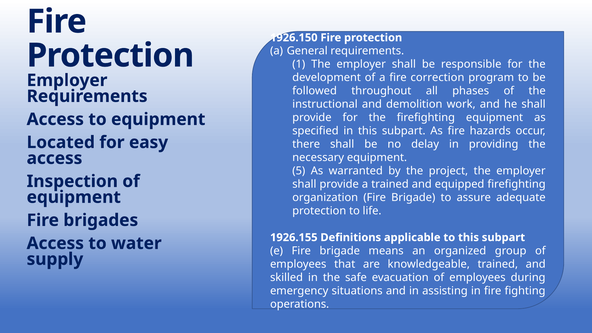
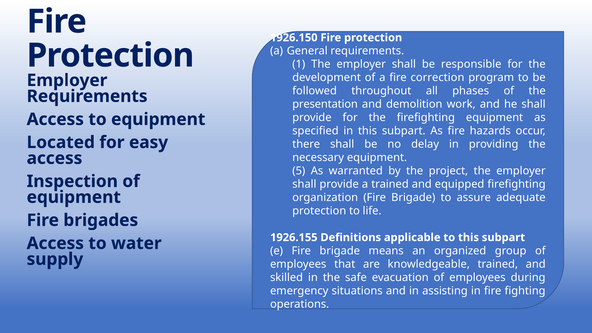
instructional: instructional -> presentation (325, 104)
